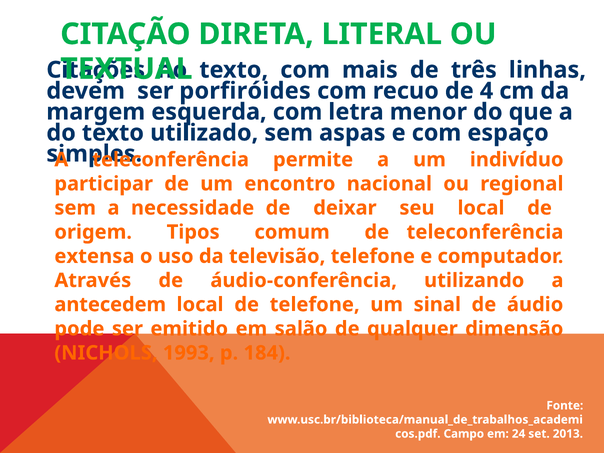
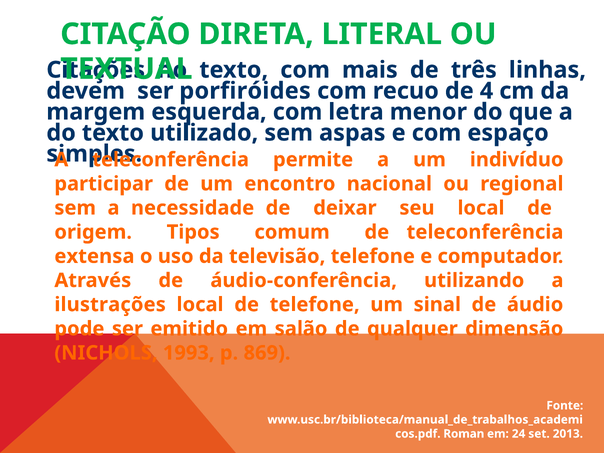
antecedem: antecedem -> ilustrações (110, 305)
184: 184 -> 869 (267, 353)
Campo: Campo -> Roman (464, 434)
